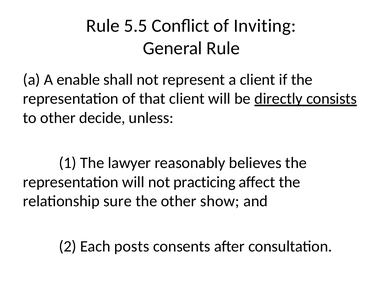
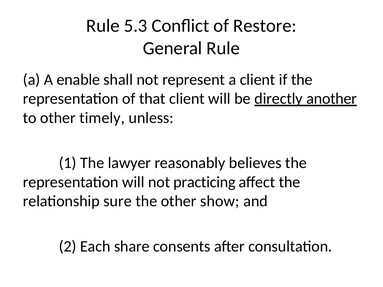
5.5: 5.5 -> 5.3 (136, 26)
Inviting: Inviting -> Restore (265, 26)
consists: consists -> another (332, 99)
decide: decide -> timely (102, 118)
posts: posts -> share (132, 246)
